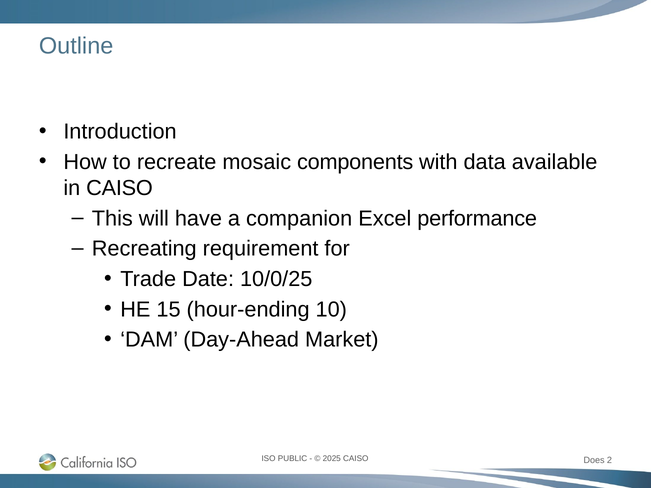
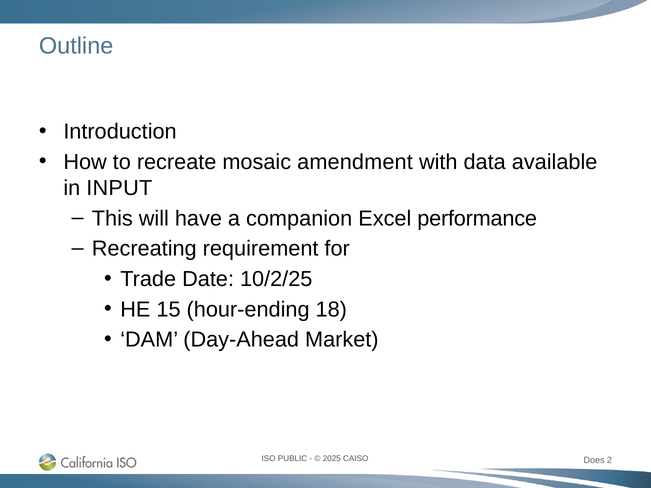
components: components -> amendment (355, 162)
in CAISO: CAISO -> INPUT (119, 188)
10/0/25: 10/0/25 -> 10/2/25 (276, 279)
10: 10 -> 18 (331, 310)
